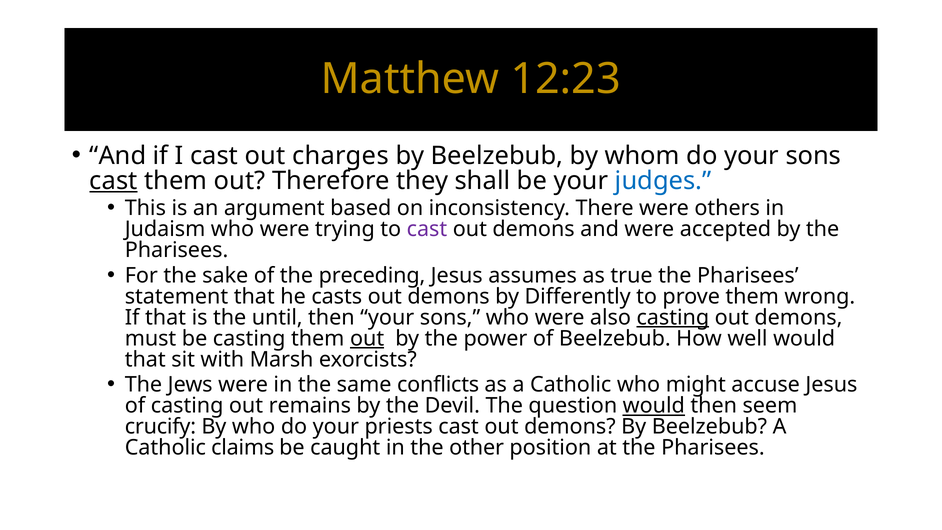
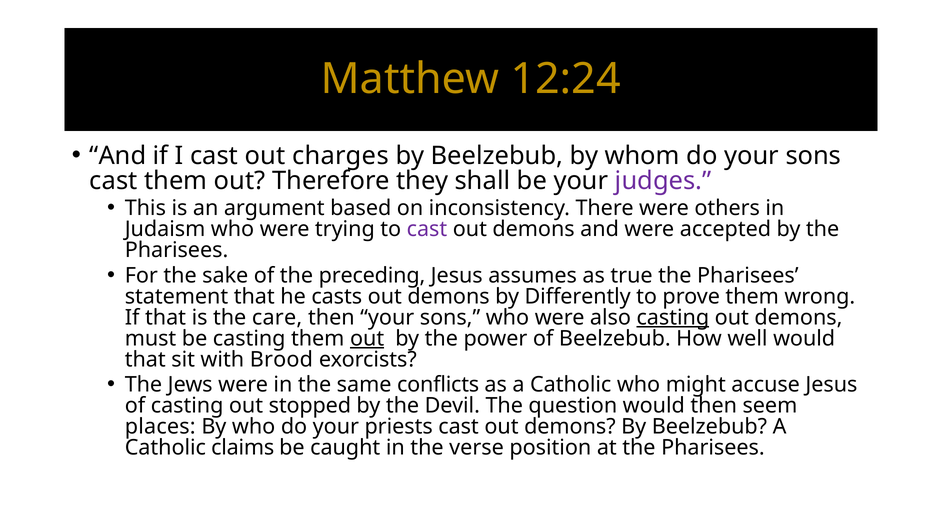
12:23: 12:23 -> 12:24 (566, 79)
cast underline: present -> none (113, 181)
judges colour: blue -> purple (663, 181)
until: until -> care (277, 317)
Marsh: Marsh -> Brood (281, 359)
remains: remains -> stopped (310, 406)
would underline: present -> none (654, 406)
crucify: crucify -> places (160, 427)
other: other -> verse (477, 448)
